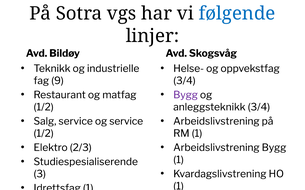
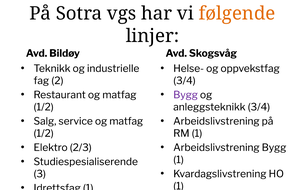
følgende colour: blue -> orange (237, 14)
9: 9 -> 2 (57, 81)
service og service: service -> matfag (126, 122)
